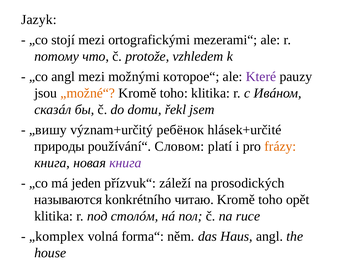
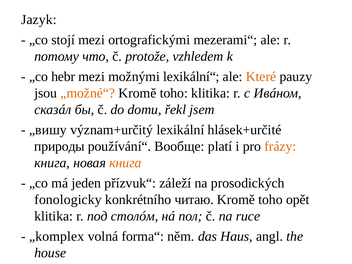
„co angl: angl -> hebr (63, 77)
которое“: которое“ -> lexikální“ (191, 77)
Které colour: purple -> orange (261, 77)
ребёнок: ребёнок -> lexikální (180, 130)
Словом: Словом -> Вообще (180, 146)
книга colour: purple -> orange (125, 163)
называются: называются -> fonologicky (68, 200)
